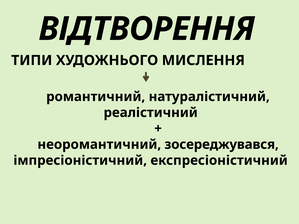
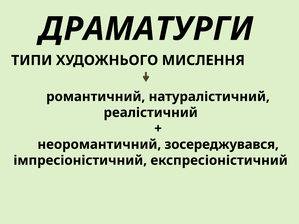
ВІДТВОРЕННЯ: ВІДТВОРЕННЯ -> ДРАМАТУРГИ (146, 29)
